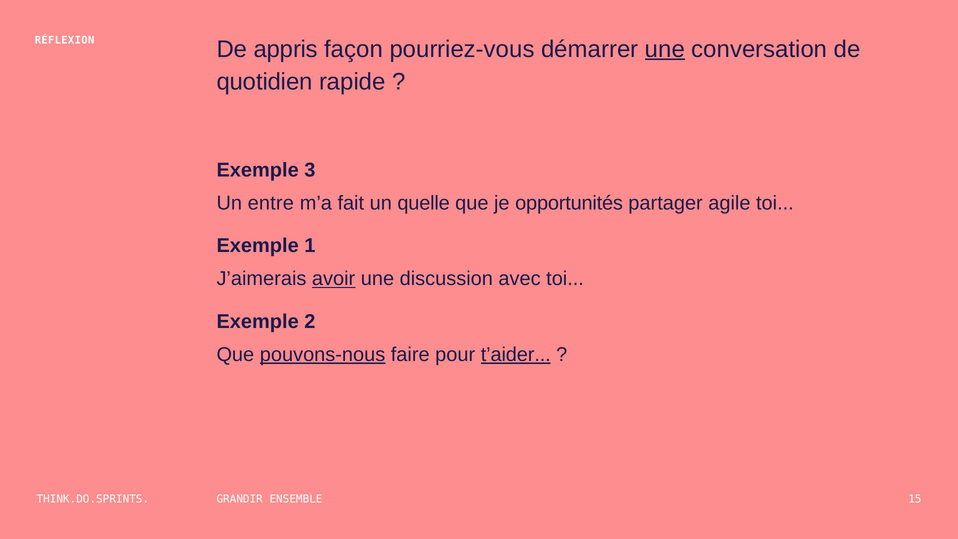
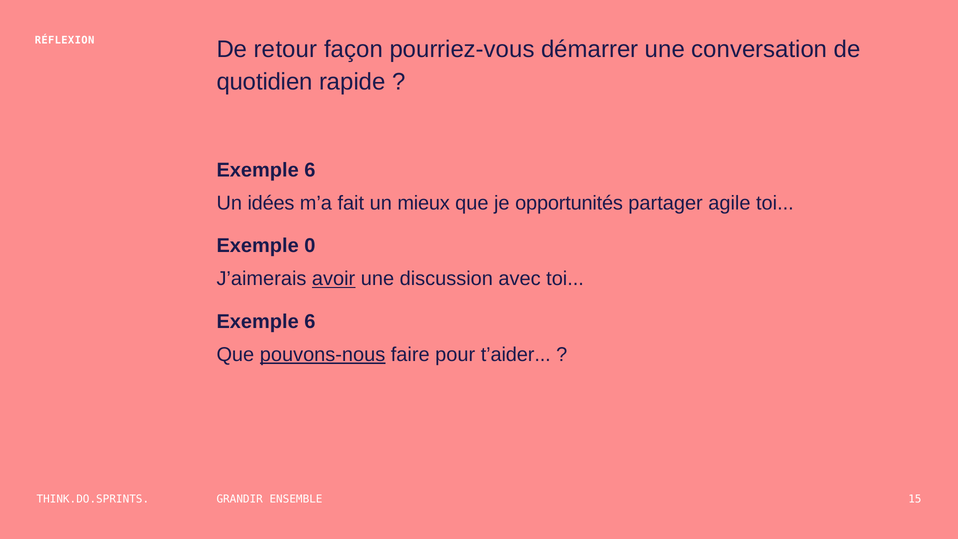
appris: appris -> retour (286, 49)
une underline: present -> none (665, 49)
3: 3 -> 6 (310, 170)
entre: entre -> idées (271, 203)
quelle: quelle -> mieux (424, 203)
1: 1 -> 0 (310, 246)
2: 2 -> 6 (310, 322)
t’aider underline: present -> none (516, 355)
